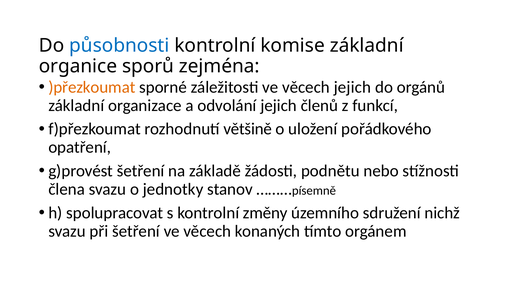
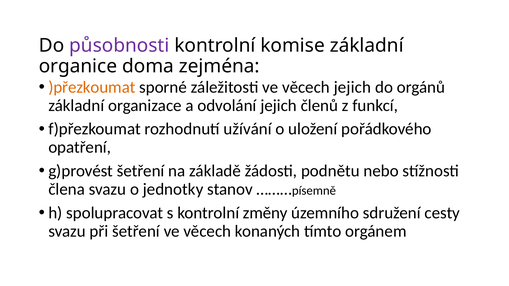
působnosti colour: blue -> purple (119, 46)
sporů: sporů -> doma (148, 66)
většině: většině -> užívání (248, 129)
nichž: nichž -> cesty (442, 213)
